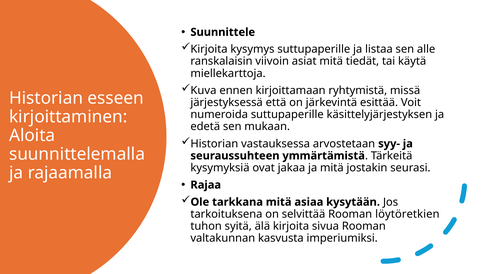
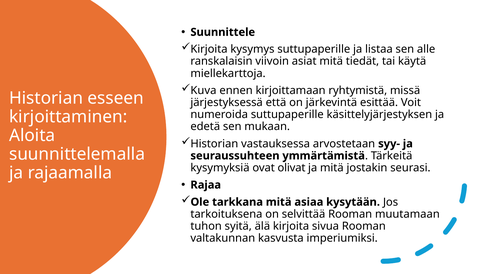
jakaa: jakaa -> olivat (292, 168)
löytöretkien: löytöretkien -> muutamaan (407, 214)
